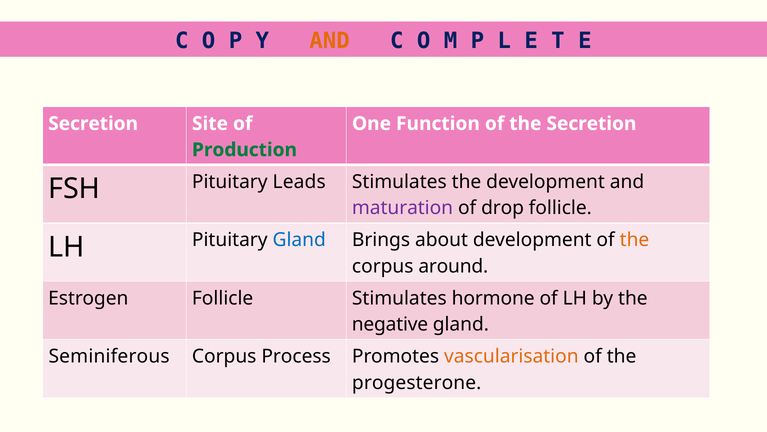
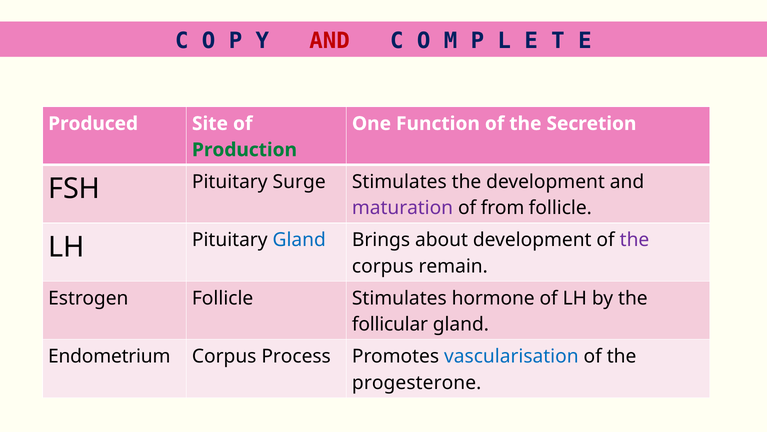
AND colour: orange -> red (330, 41)
Secretion: Secretion -> Produced (93, 123)
Leads: Leads -> Surge (299, 182)
drop: drop -> from (503, 208)
the colour: orange -> purple (635, 240)
around: around -> remain (453, 266)
negative: negative -> follicular (390, 324)
Seminiferous: Seminiferous -> Endometrium (109, 356)
vascularisation colour: orange -> blue (511, 356)
